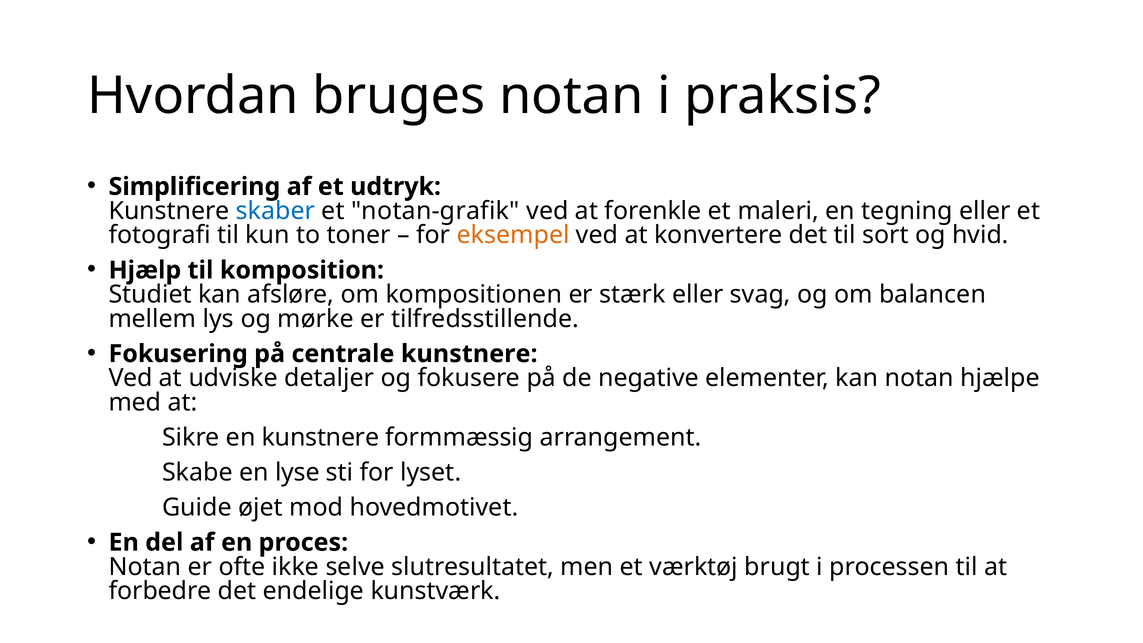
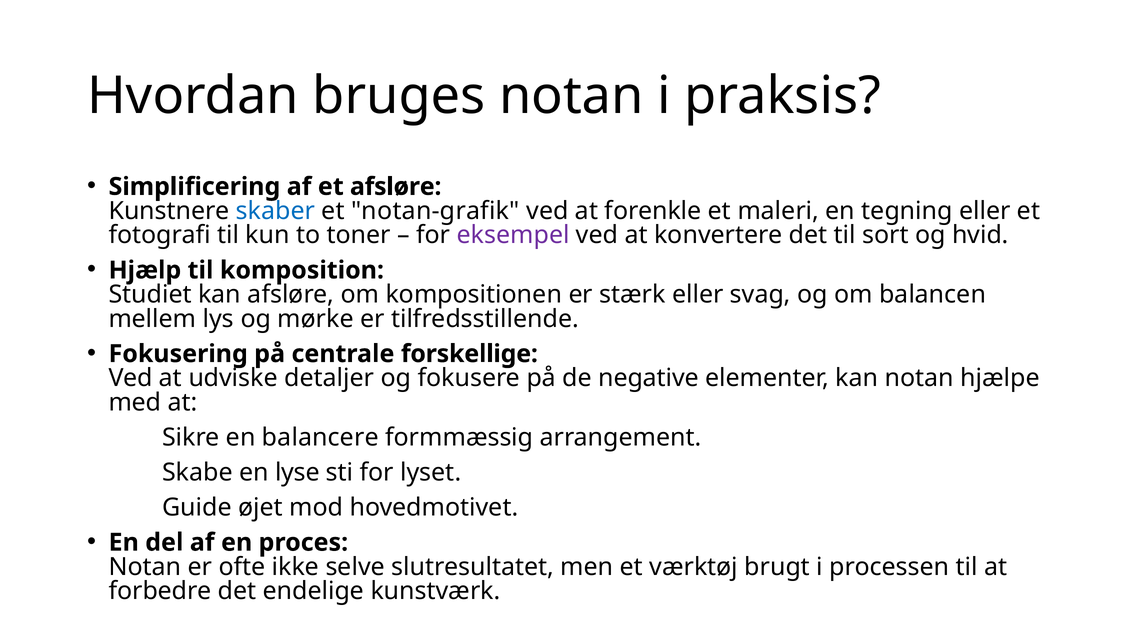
et udtryk: udtryk -> afsløre (396, 187)
eksempel colour: orange -> purple (513, 235)
centrale kunstnere: kunstnere -> forskellige (469, 354)
en kunstnere: kunstnere -> balancere (320, 437)
